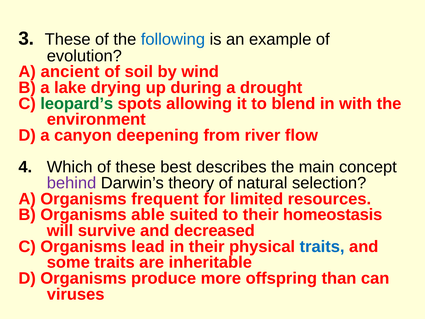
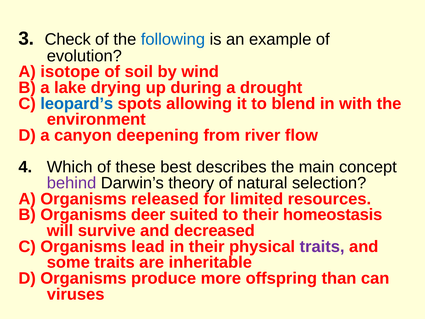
3 These: These -> Check (68, 40)
ancient: ancient -> isotope (70, 72)
leopard’s colour: green -> blue (77, 103)
frequent: frequent -> released (165, 199)
able: able -> deer (148, 215)
traits colour: blue -> purple (322, 246)
